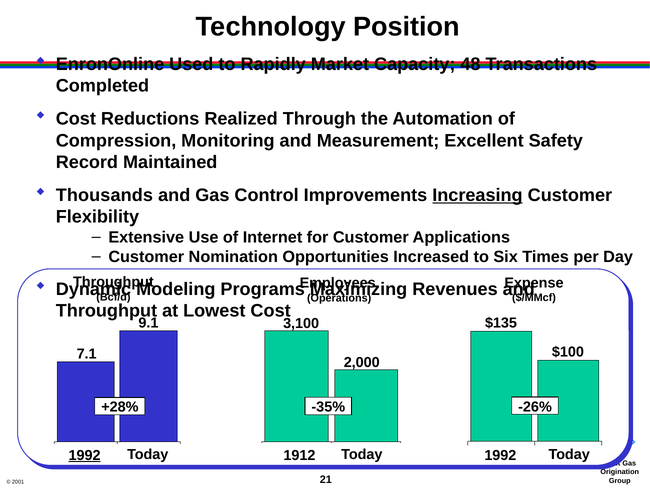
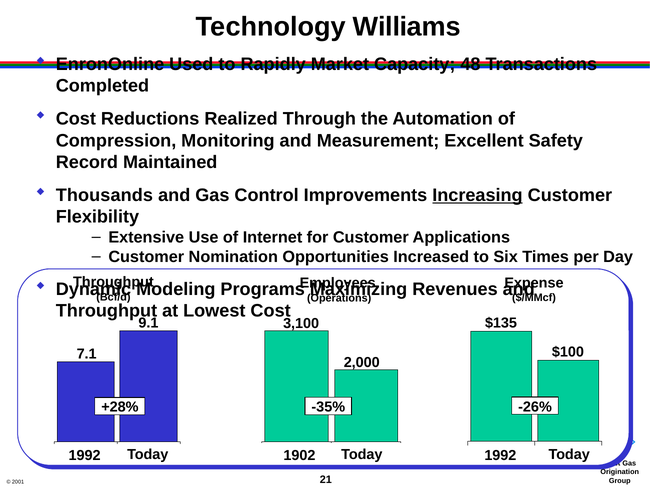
Position: Position -> Williams (407, 27)
1912: 1912 -> 1902 (299, 455)
1992 underline: present -> none (85, 455)
